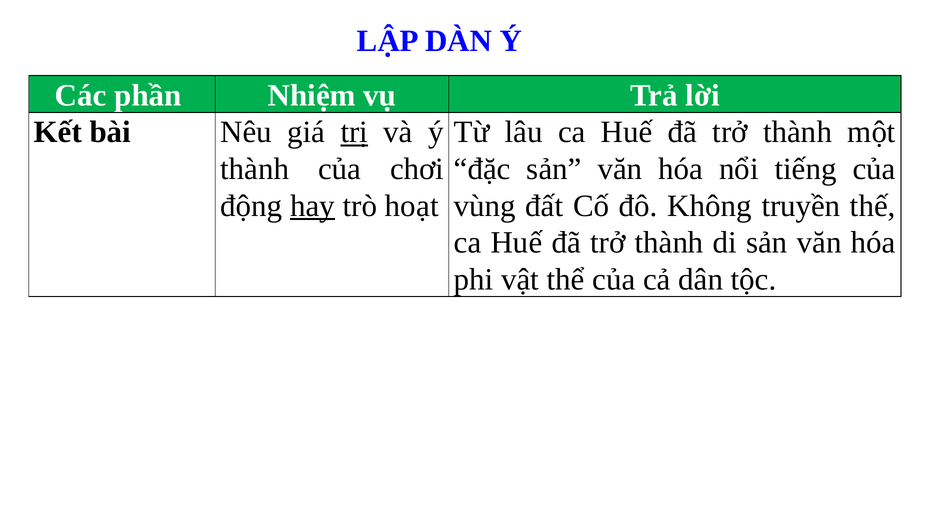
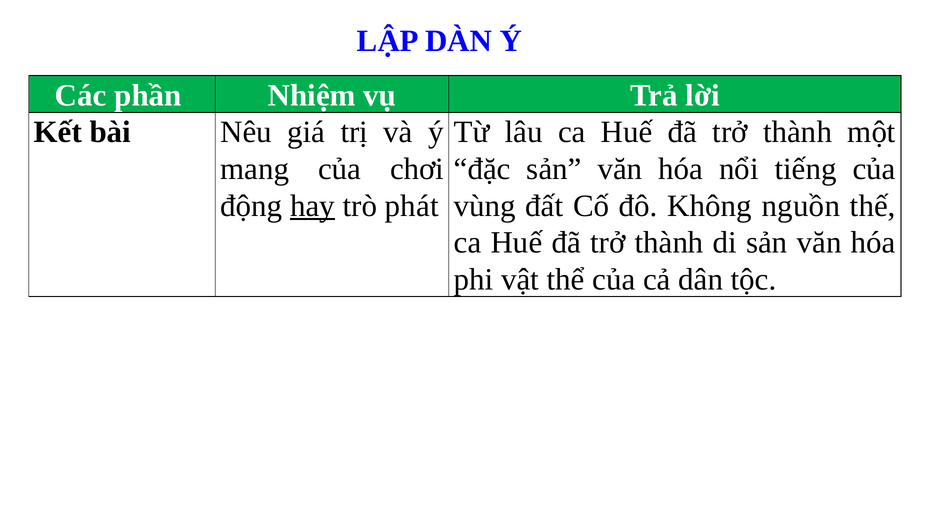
trị underline: present -> none (354, 132)
thành: thành -> mang (255, 169)
hoạt: hoạt -> phát (412, 206)
truyền: truyền -> nguồn (801, 206)
